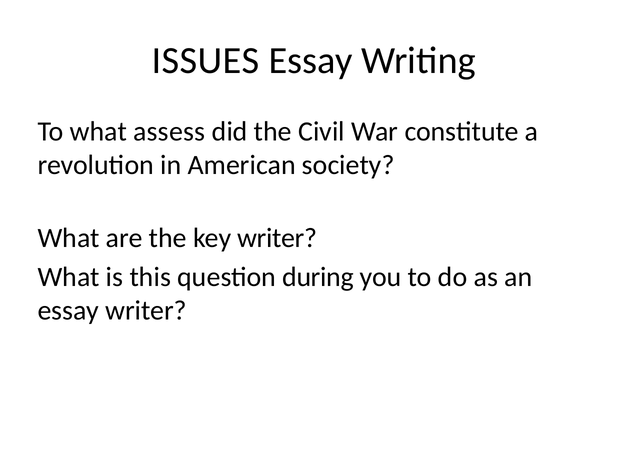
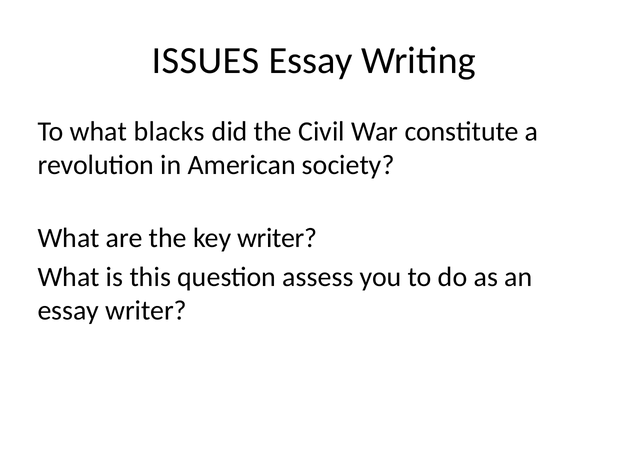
assess: assess -> blacks (169, 132)
during: during -> assess (318, 277)
